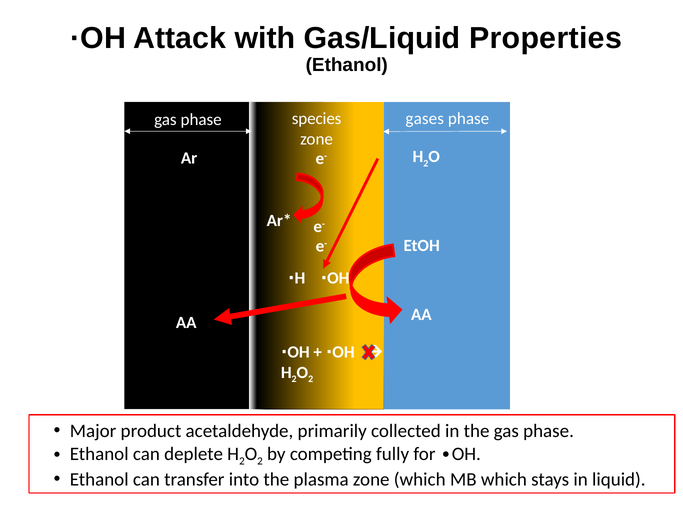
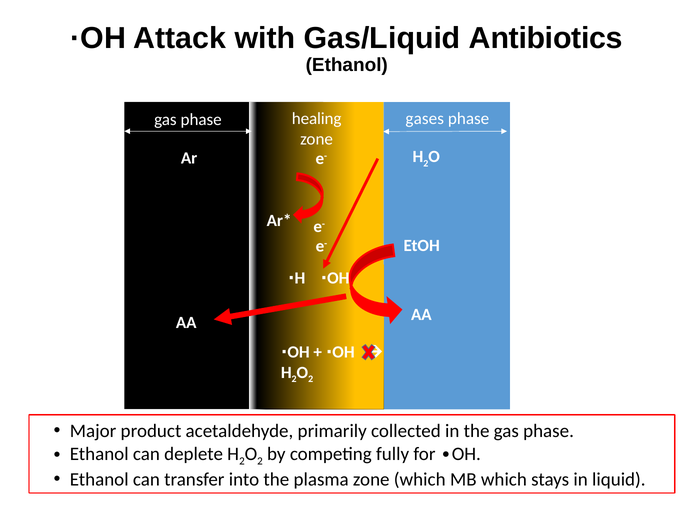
Properties: Properties -> Antibiotics (546, 38)
species: species -> healing (317, 119)
